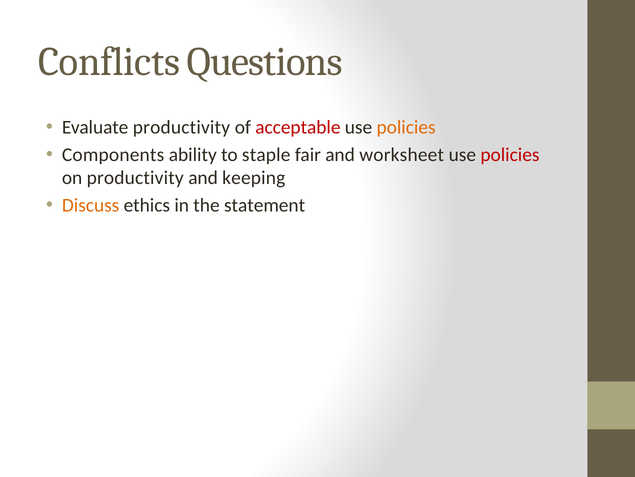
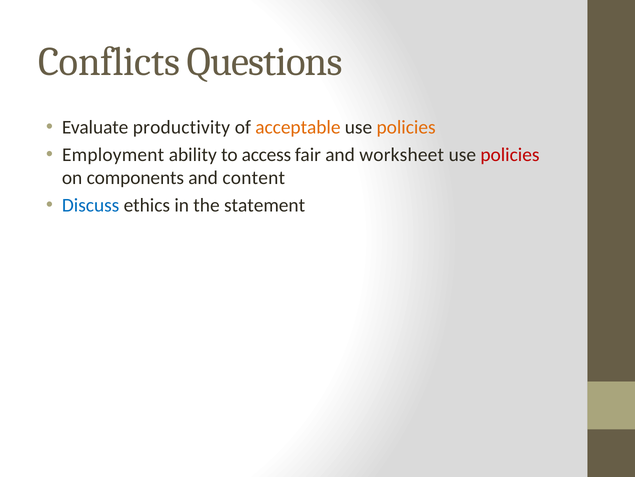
acceptable colour: red -> orange (298, 127)
Components: Components -> Employment (113, 154)
staple: staple -> access (266, 154)
on productivity: productivity -> components (135, 178)
keeping: keeping -> content (254, 178)
Discuss colour: orange -> blue (91, 205)
